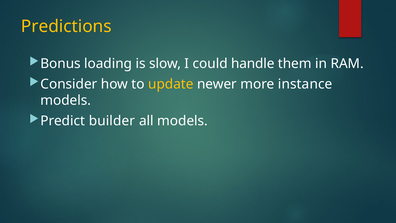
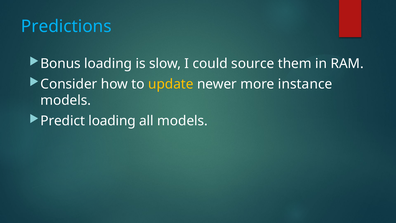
Predictions colour: yellow -> light blue (66, 26)
handle: handle -> source (253, 64)
Predict builder: builder -> loading (112, 121)
